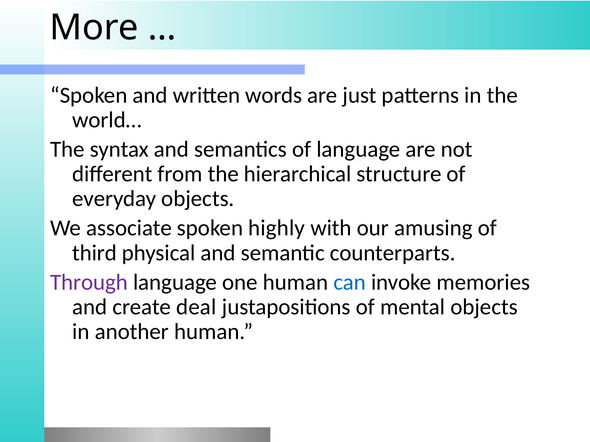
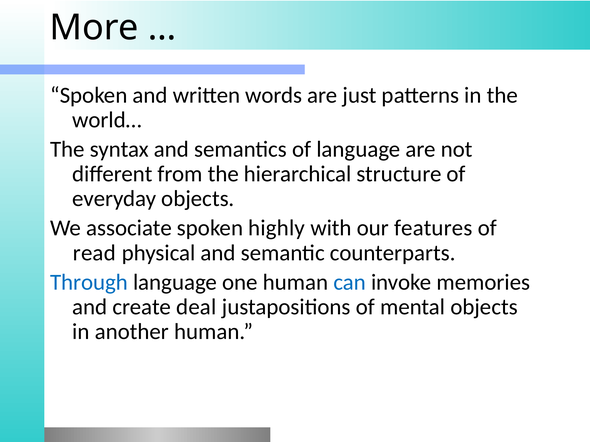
amusing: amusing -> features (433, 228)
third: third -> read (94, 253)
Through colour: purple -> blue (89, 283)
